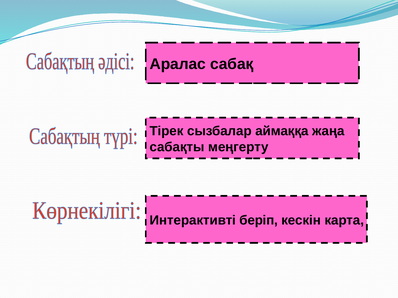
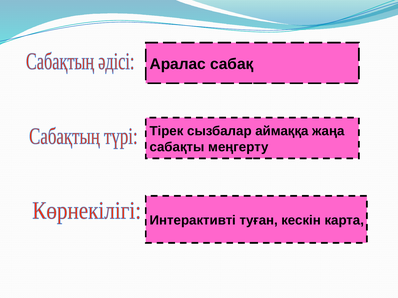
беріп: беріп -> туған (259, 221)
